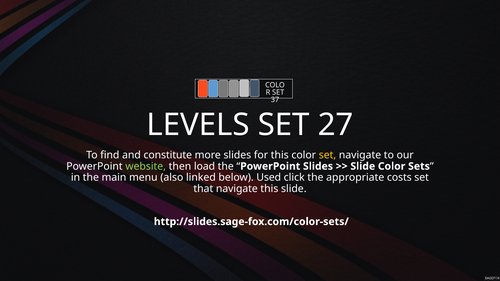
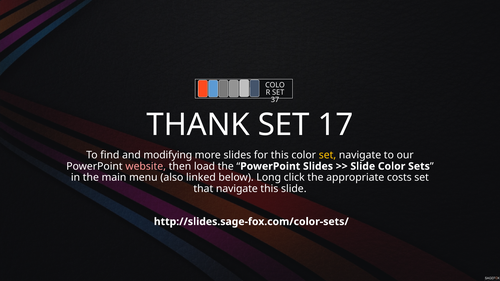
LEVELS: LEVELS -> THANK (198, 125)
27: 27 -> 17 (336, 125)
constitute: constitute -> modifying (168, 155)
website colour: light green -> pink (146, 166)
Used: Used -> Long (269, 178)
